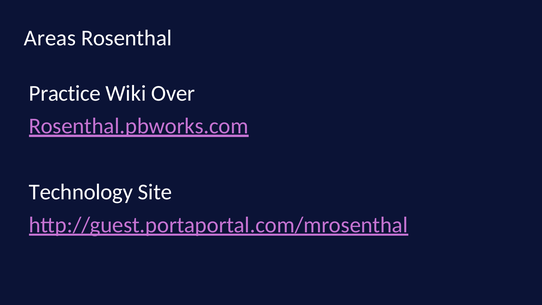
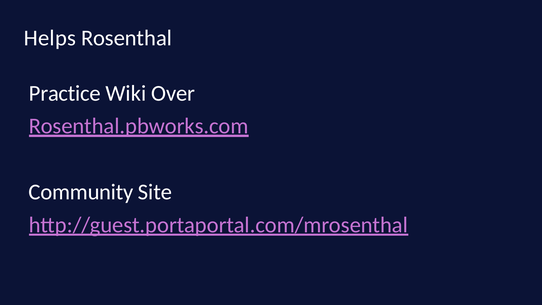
Areas: Areas -> Helps (50, 38)
Technology: Technology -> Community (81, 192)
